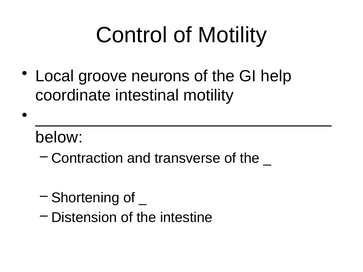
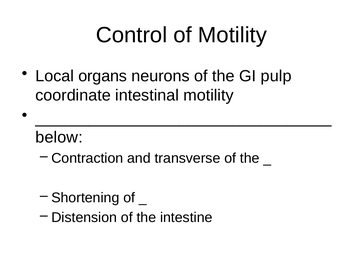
groove: groove -> organs (103, 76)
help: help -> pulp (276, 76)
